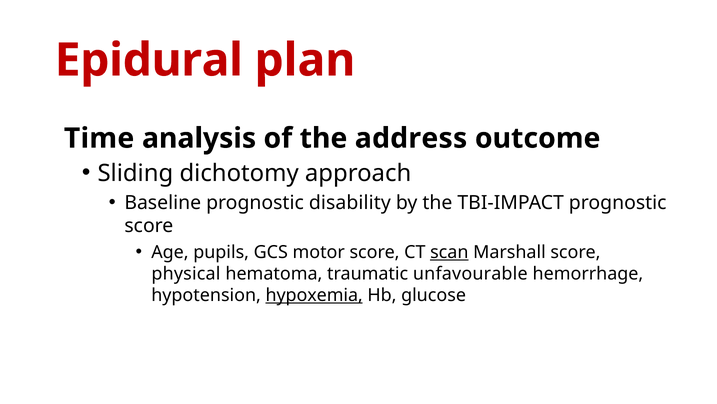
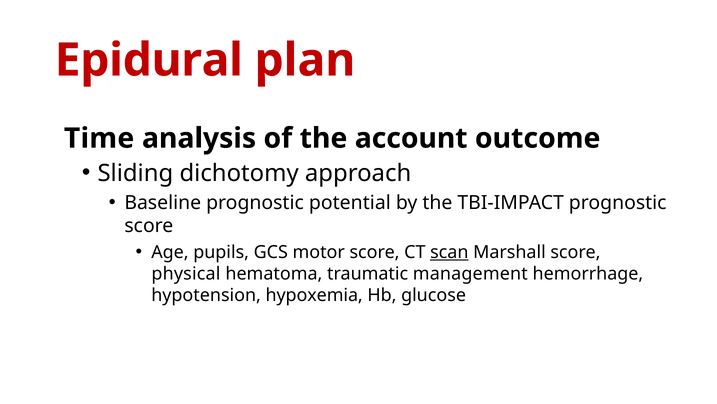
address: address -> account (411, 138)
disability: disability -> potential (350, 202)
unfavourable: unfavourable -> management (470, 273)
hypoxemia underline: present -> none (314, 295)
